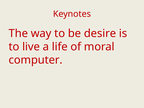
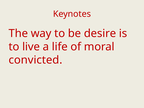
computer: computer -> convicted (35, 60)
